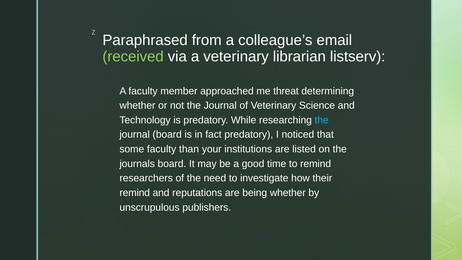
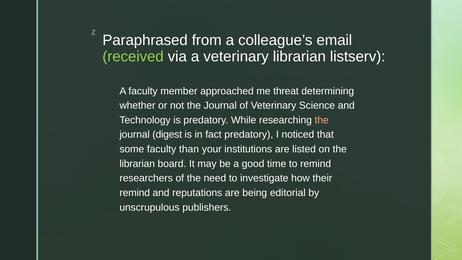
the colour: light blue -> pink (322, 120)
journal board: board -> digest (167, 135)
journals: journals -> librarian (137, 164)
being whether: whether -> editorial (288, 193)
